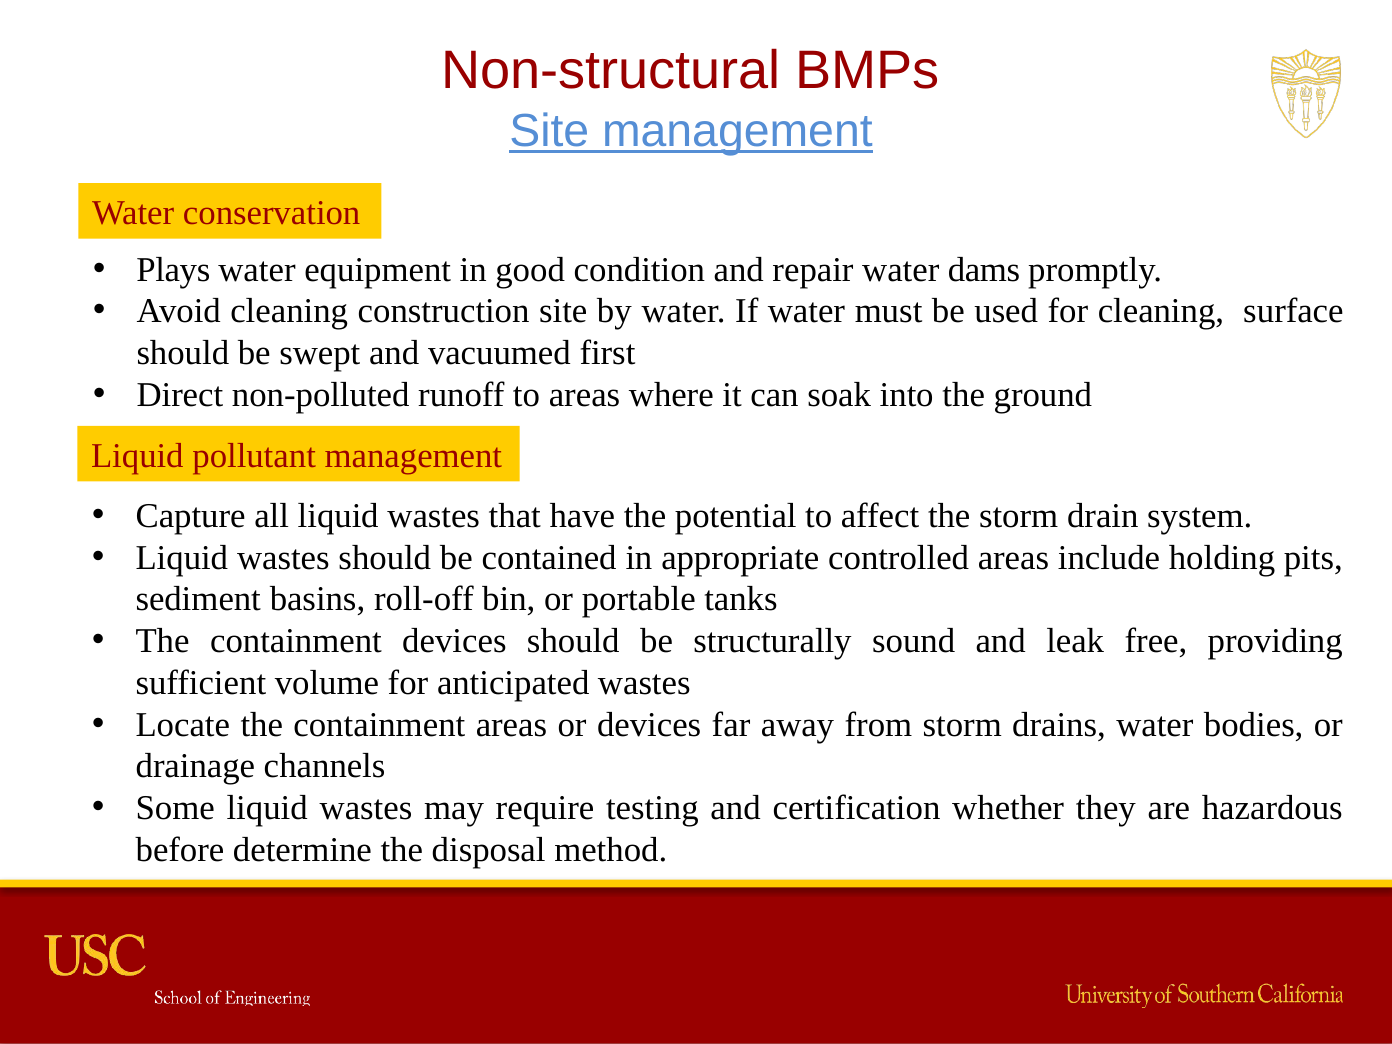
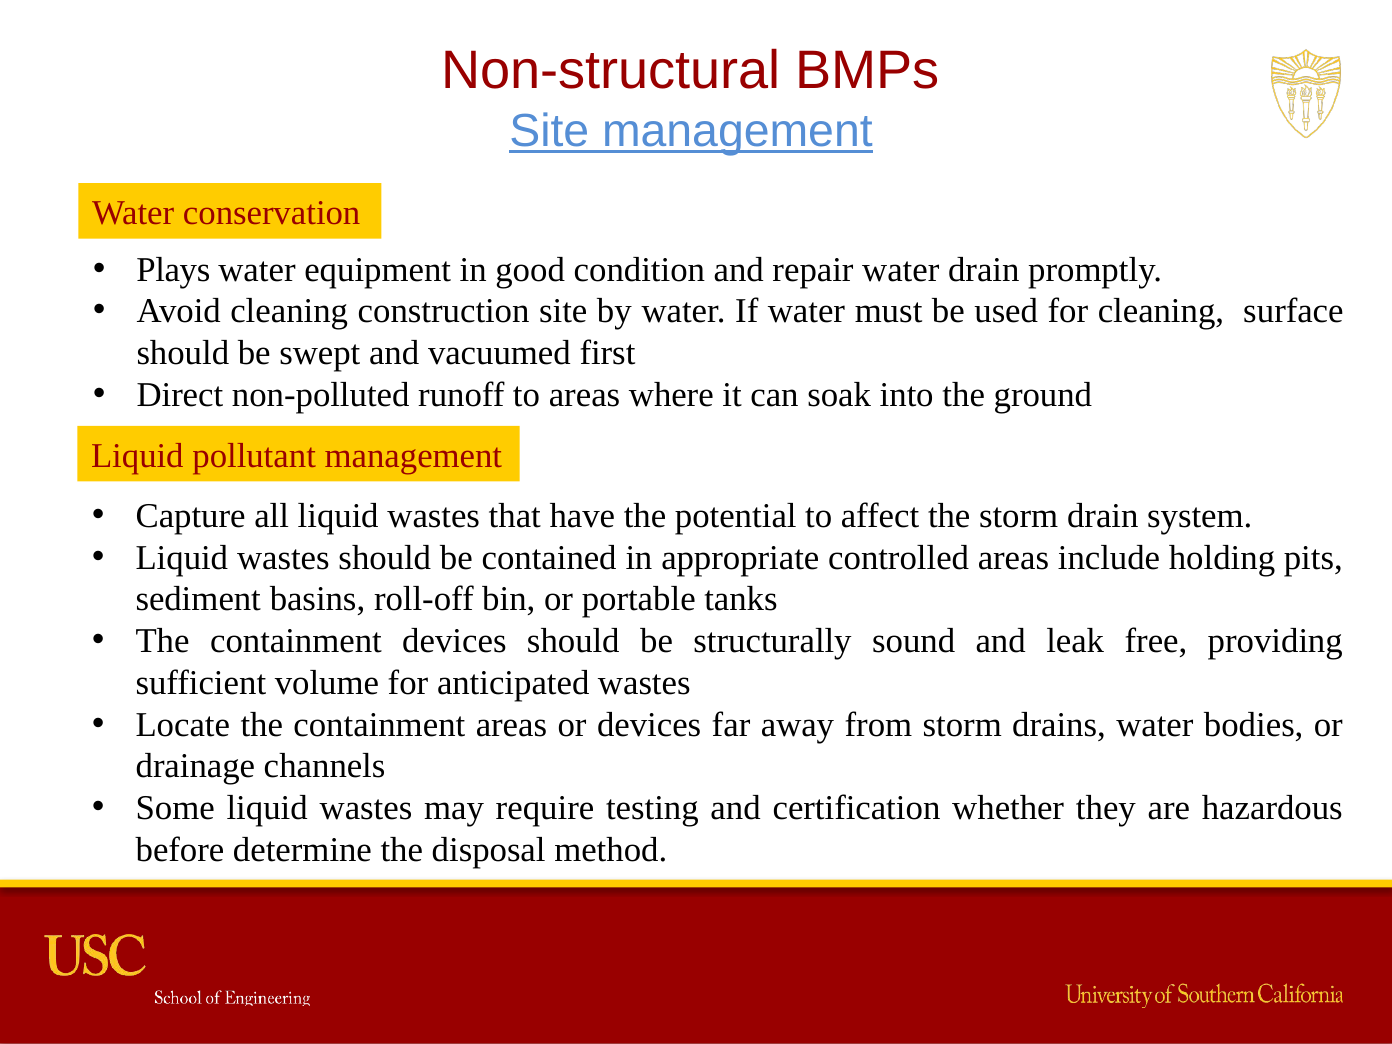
water dams: dams -> drain (984, 270)
